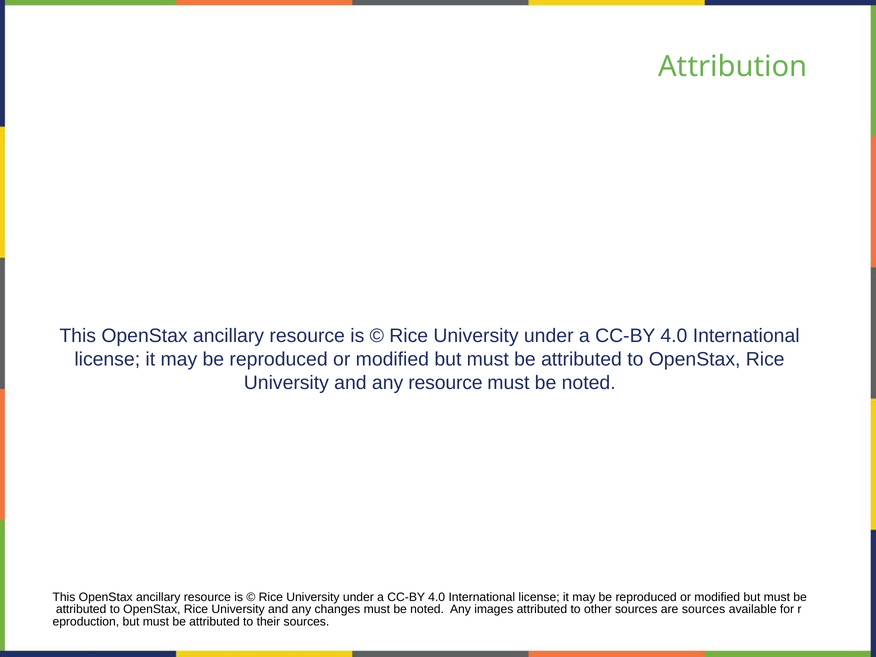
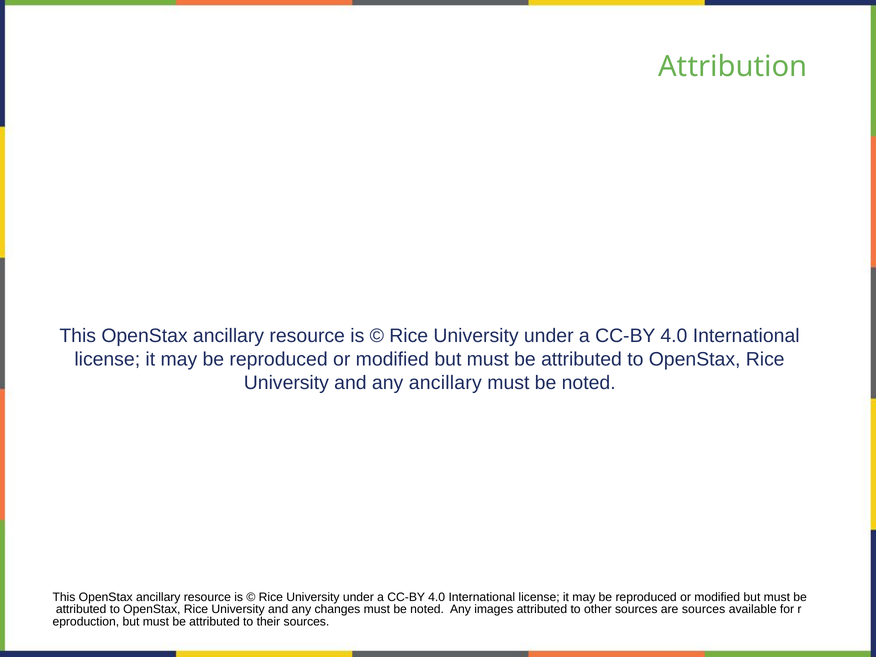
any resource: resource -> ancillary (445, 383)
